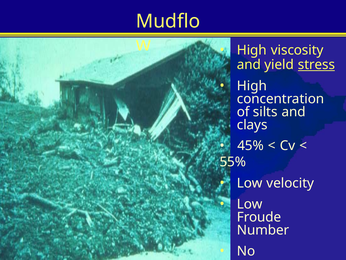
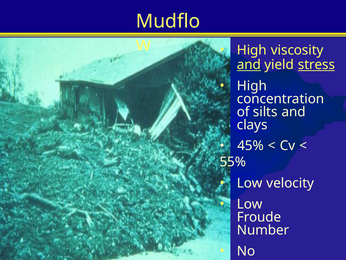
and underline: none -> present (249, 65)
